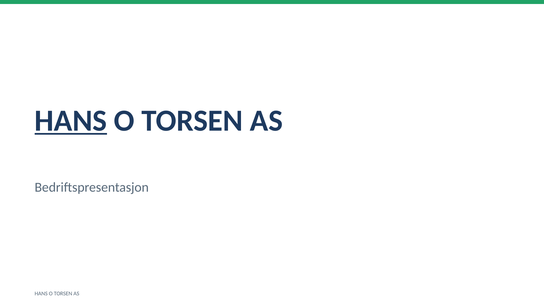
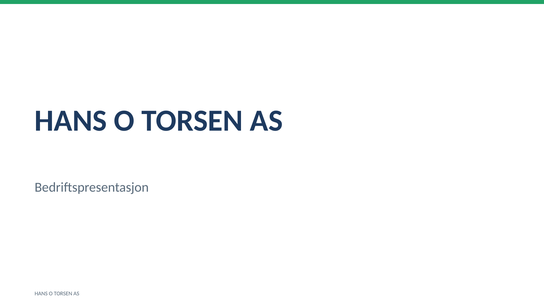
HANS underline: present -> none (71, 121)
